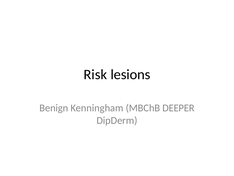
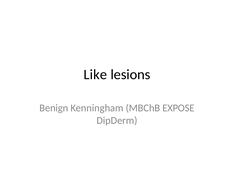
Risk: Risk -> Like (95, 74)
DEEPER: DEEPER -> EXPOSE (178, 108)
